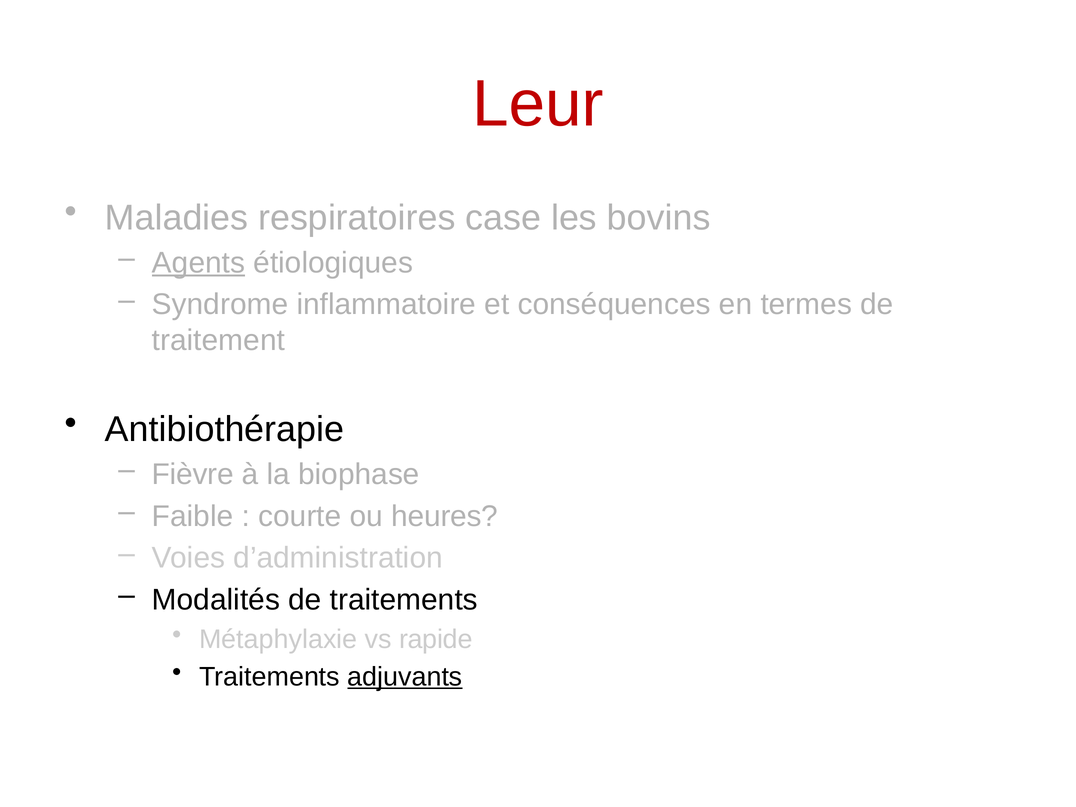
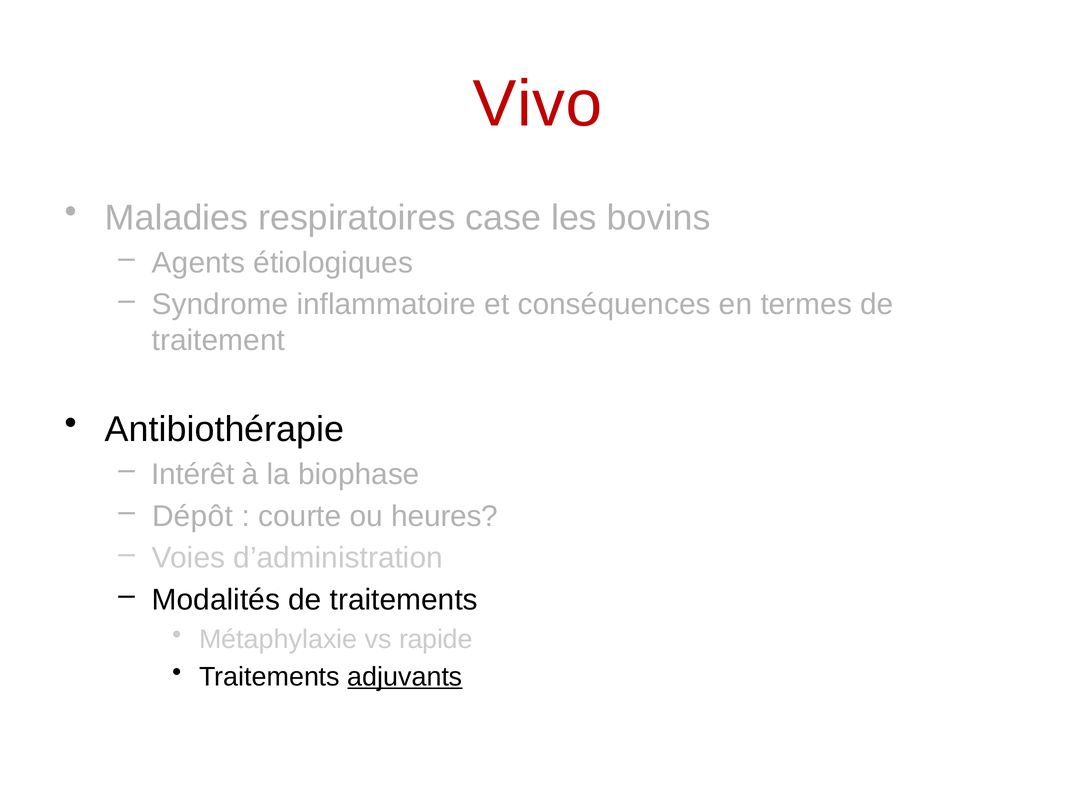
Leur: Leur -> Vivo (538, 104)
Agents underline: present -> none (199, 263)
Fièvre: Fièvre -> Intérêt (193, 474)
Faible: Faible -> Dépôt (193, 516)
